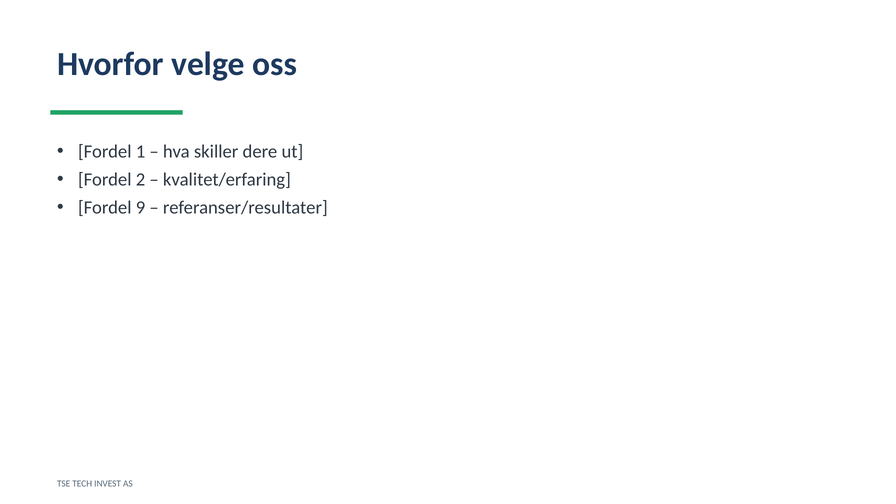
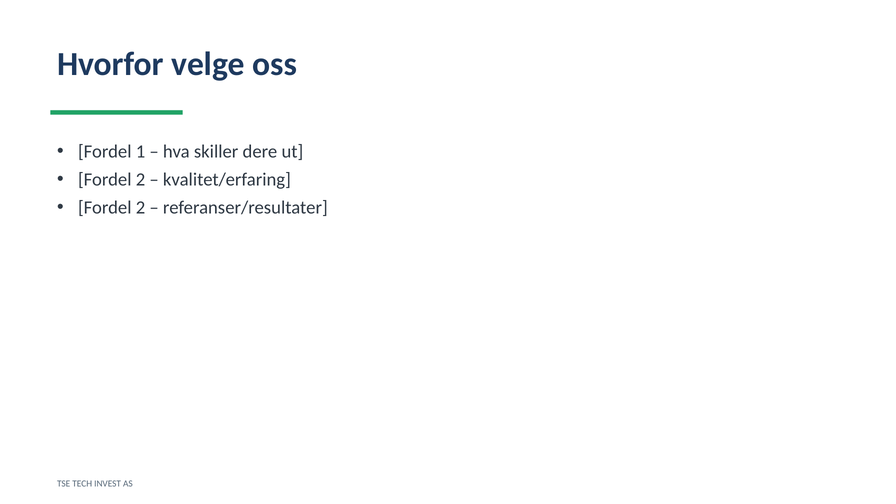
9: 9 -> 2 (141, 208)
